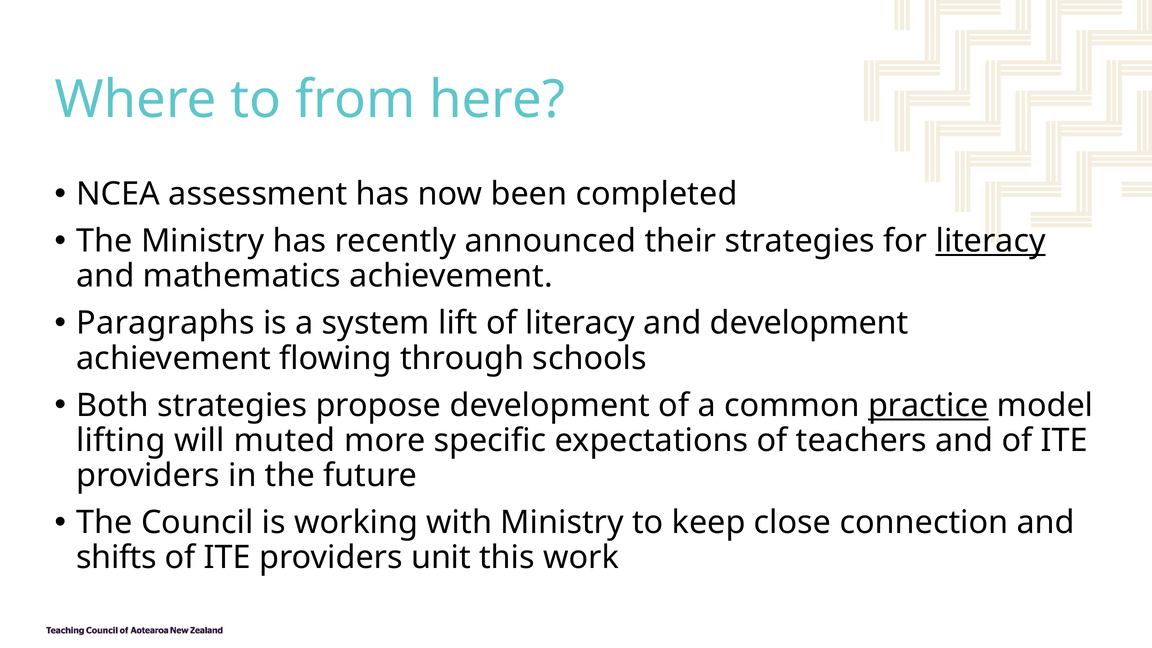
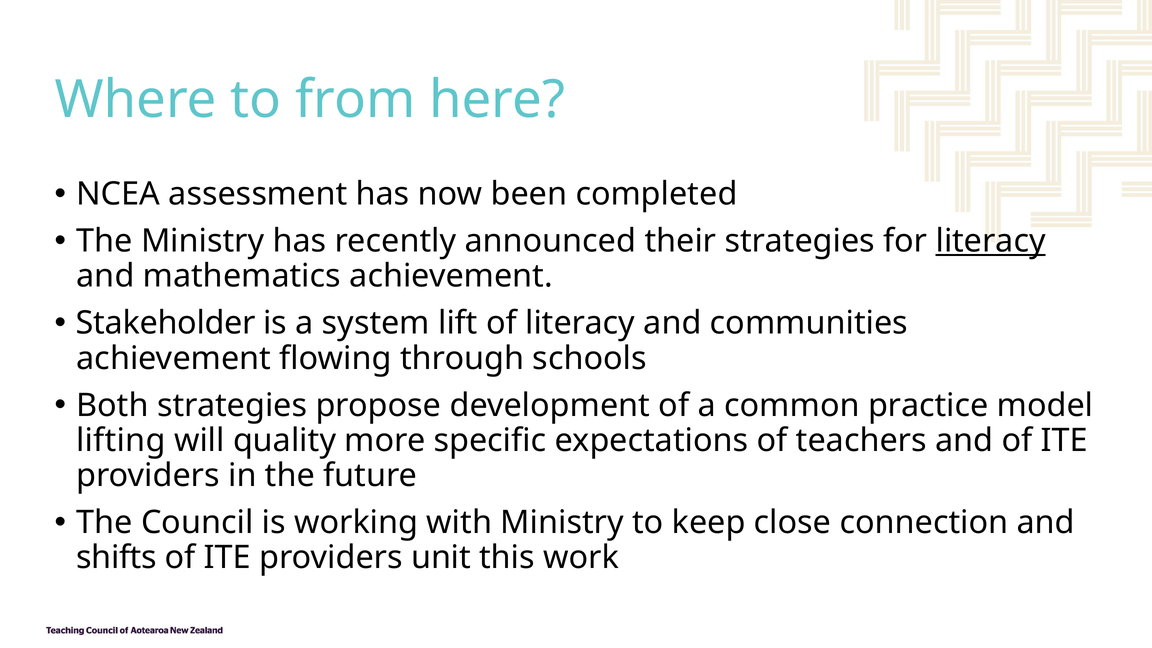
Paragraphs: Paragraphs -> Stakeholder (166, 323)
and development: development -> communities (809, 323)
practice underline: present -> none (928, 405)
muted: muted -> quality (285, 440)
